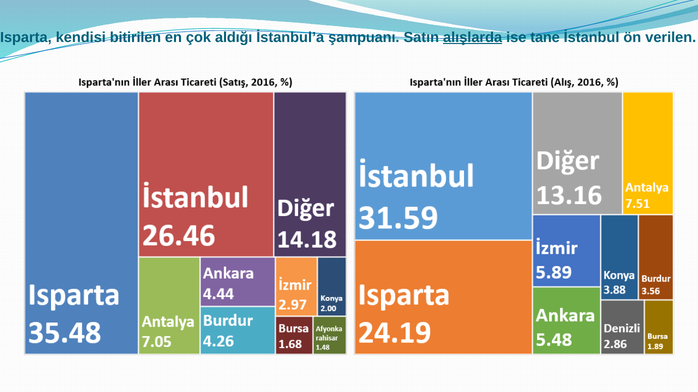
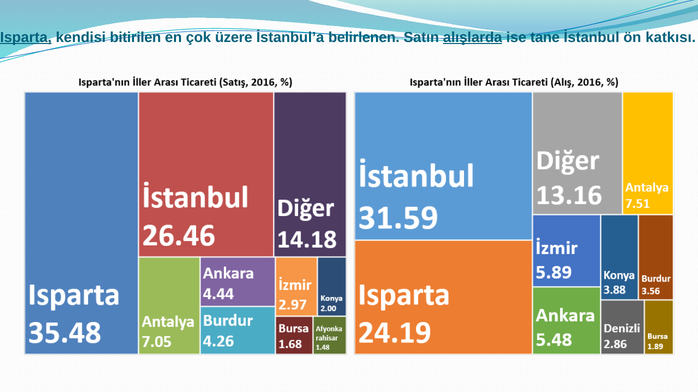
Isparta underline: none -> present (26, 37)
aldığı: aldığı -> üzere (234, 37)
şampuanı: şampuanı -> belirlenen (364, 37)
verilen: verilen -> katkısı (671, 37)
